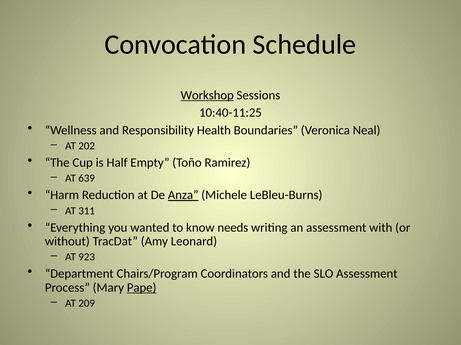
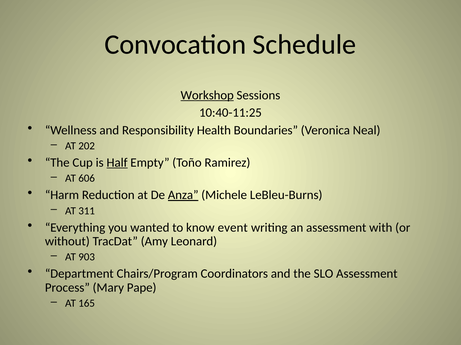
Half underline: none -> present (117, 163)
639: 639 -> 606 (87, 179)
needs: needs -> event (233, 228)
923: 923 -> 903 (87, 258)
Pape underline: present -> none (142, 288)
209: 209 -> 165 (87, 304)
